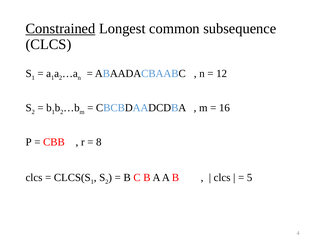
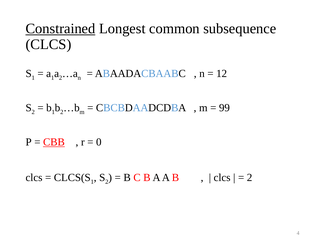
16: 16 -> 99 (224, 108)
CBB underline: none -> present (54, 142)
8: 8 -> 0 (99, 142)
5: 5 -> 2 (250, 177)
